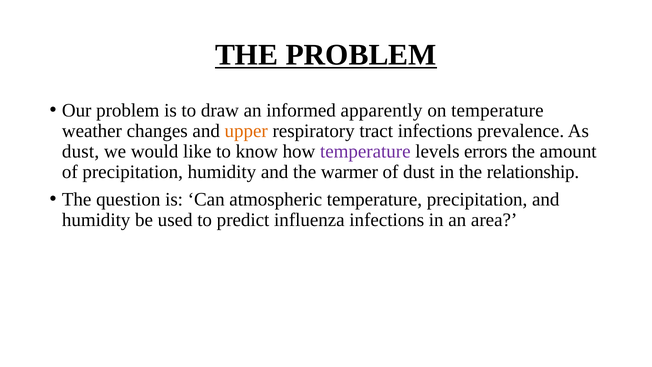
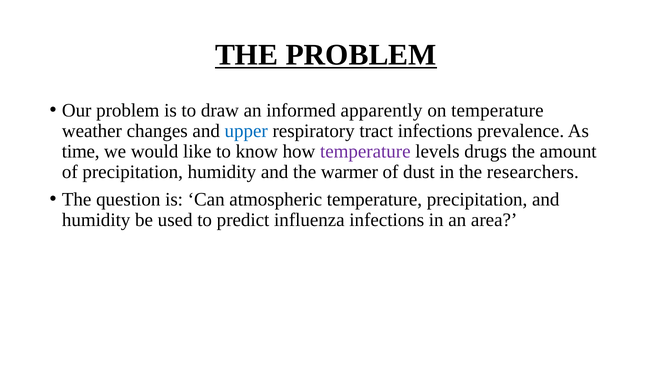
upper colour: orange -> blue (246, 131)
dust: dust -> time (81, 151)
errors: errors -> drugs (486, 151)
relationship: relationship -> researchers (533, 172)
